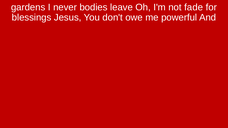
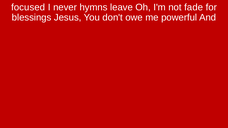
gardens: gardens -> focused (28, 7)
bodies: bodies -> hymns (94, 7)
